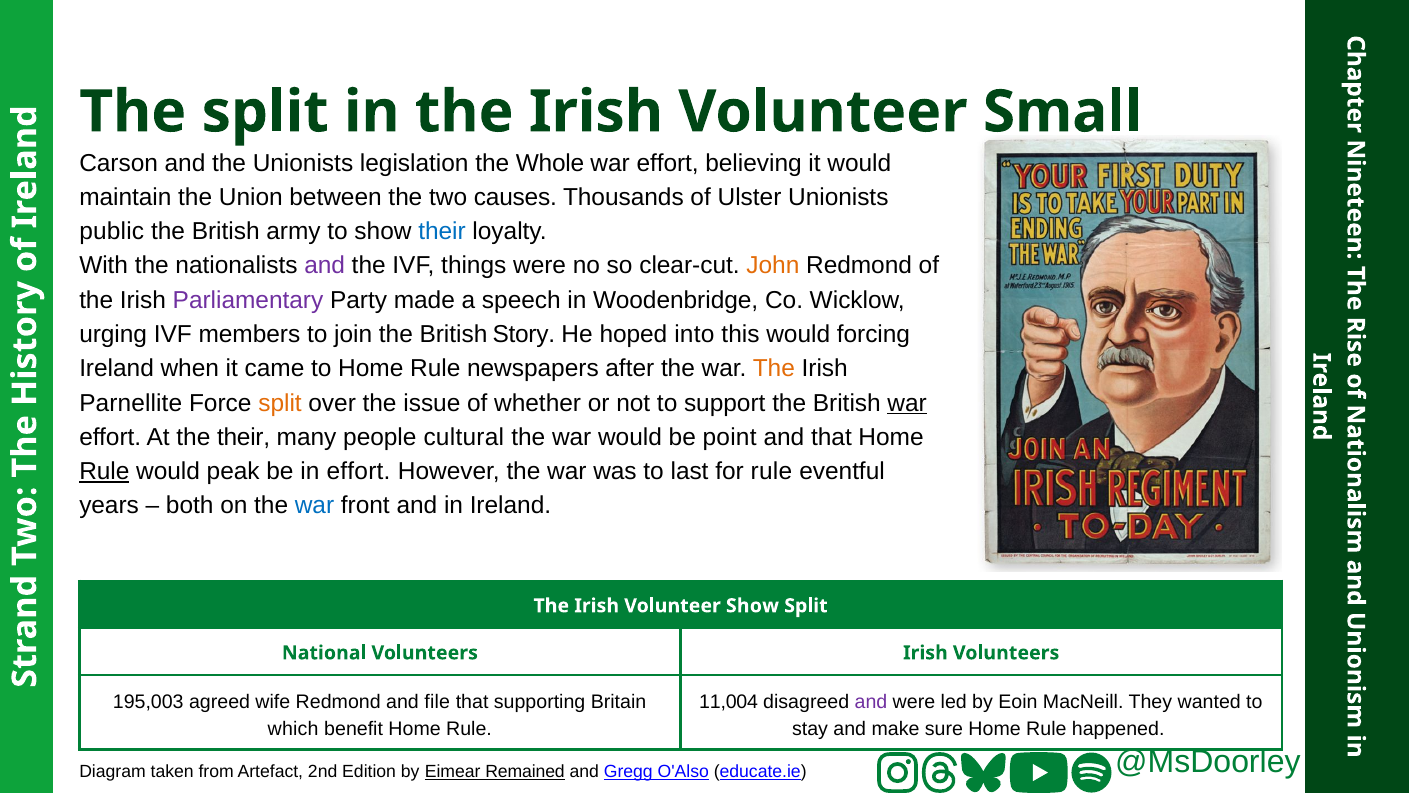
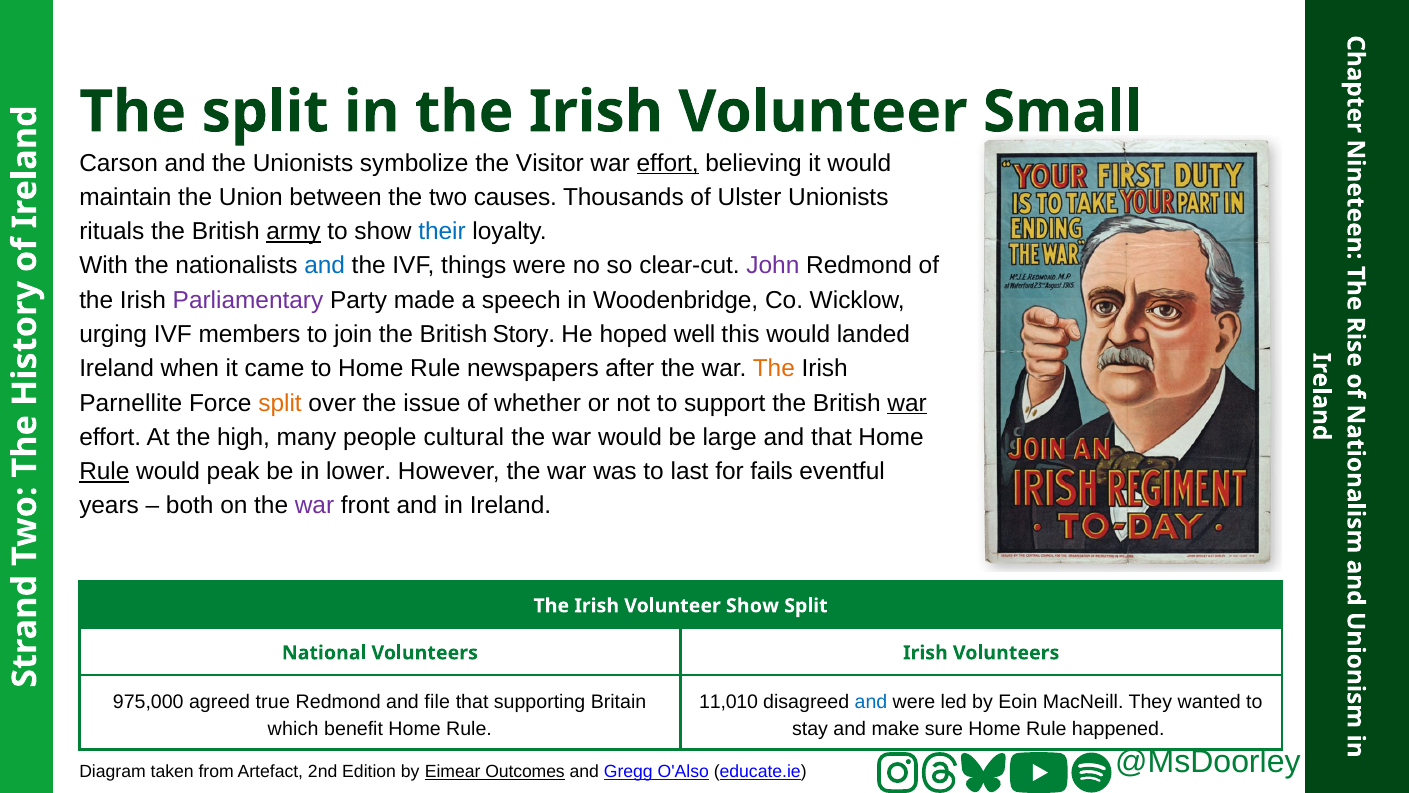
legislation: legislation -> symbolize (414, 163)
Whole: Whole -> Visitor (550, 163)
effort underline: none -> present (668, 163)
public: public -> rituals (112, 231)
army underline: none -> present (293, 231)
and colour: purple -> blue (325, 266)
John colour: orange -> purple (773, 266)
into: into -> well (695, 334)
forcing: forcing -> landed (873, 334)
the their: their -> high (244, 437)
point: point -> large (730, 437)
in effort: effort -> lower (359, 471)
for rule: rule -> fails (772, 471)
war colour: blue -> purple (315, 505)
195,003: 195,003 -> 975,000 (148, 701)
wife: wife -> true (273, 701)
11,004: 11,004 -> 11,010 (729, 701)
and colour: purple -> blue (871, 701)
Remained: Remained -> Outcomes (525, 771)
